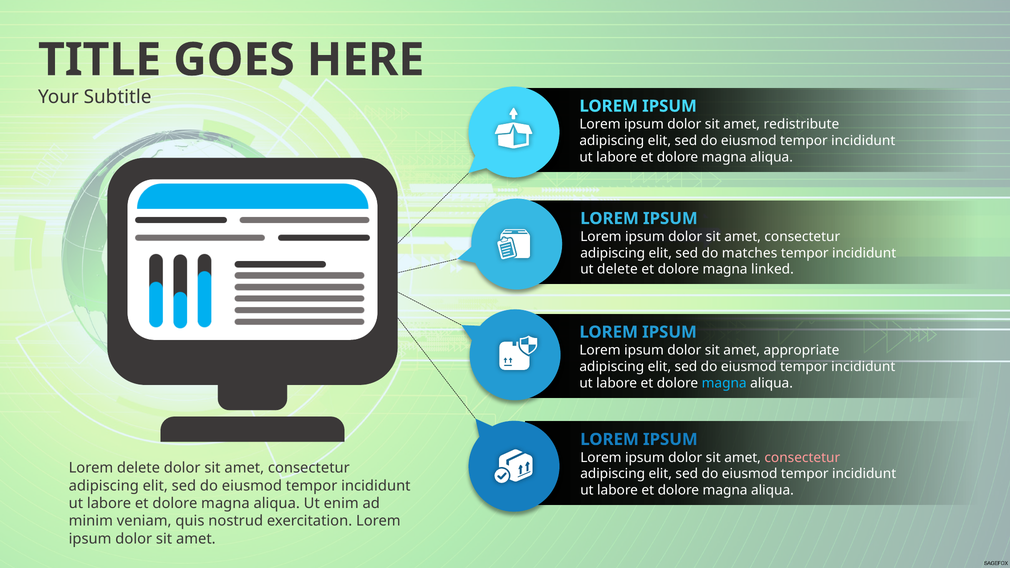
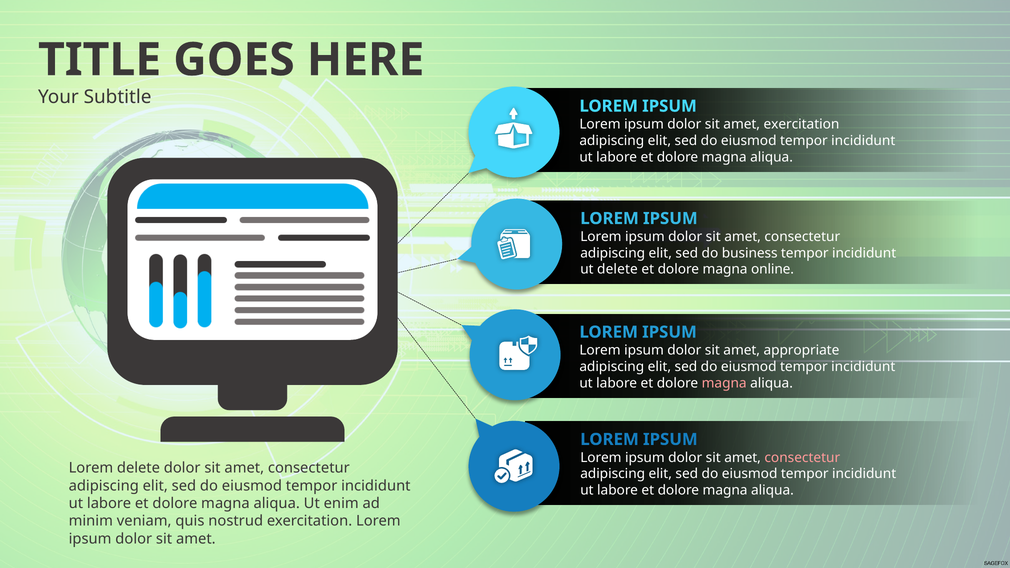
amet redistribute: redistribute -> exercitation (801, 124)
matches: matches -> business (750, 253)
linked: linked -> online (773, 270)
magna colour: light blue -> pink (724, 383)
